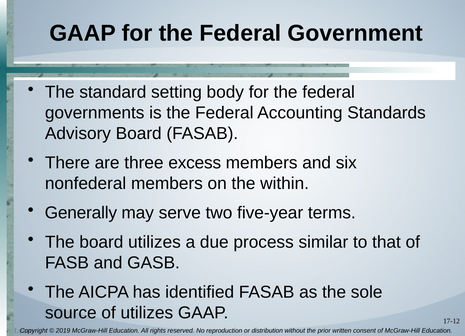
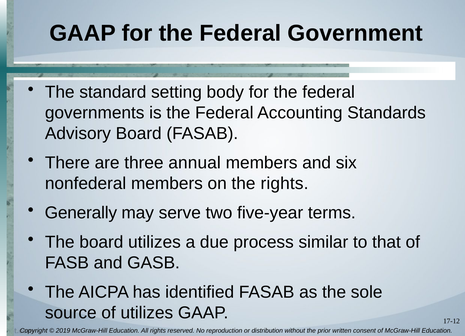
excess: excess -> annual (195, 163)
the within: within -> rights (285, 183)
